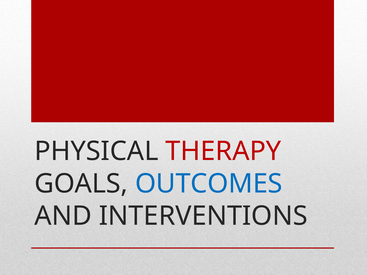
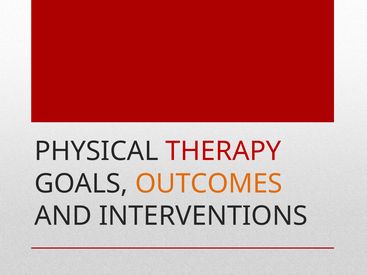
OUTCOMES colour: blue -> orange (209, 184)
